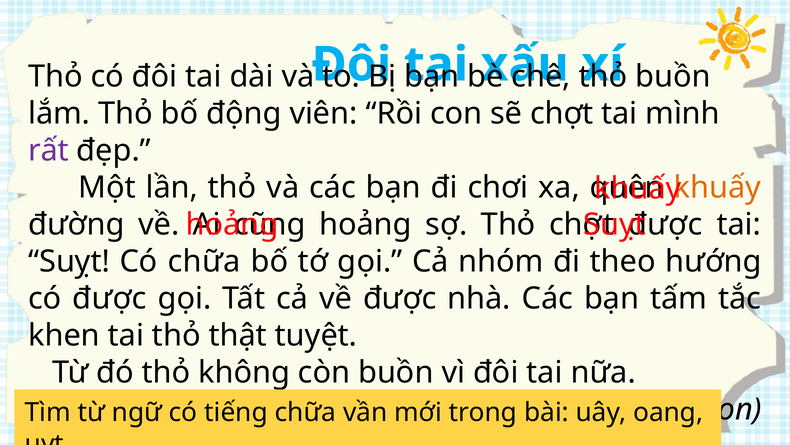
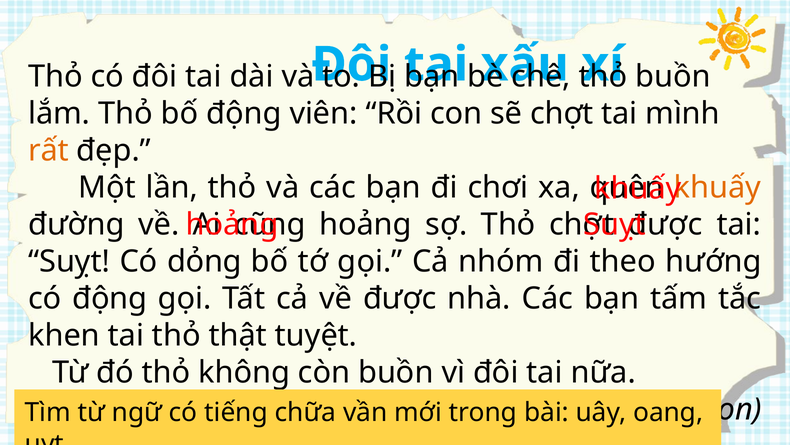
rất colour: purple -> orange (48, 150)
Có chữa: chữa -> dỏng (204, 261)
có được: được -> động (110, 298)
